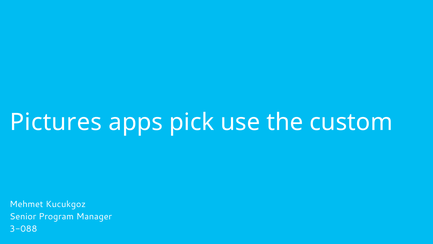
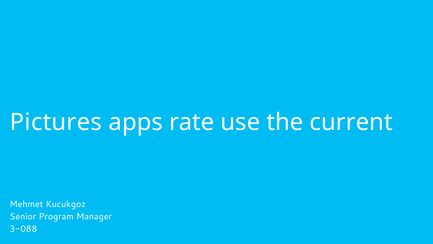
pick: pick -> rate (192, 122)
custom: custom -> current (351, 122)
